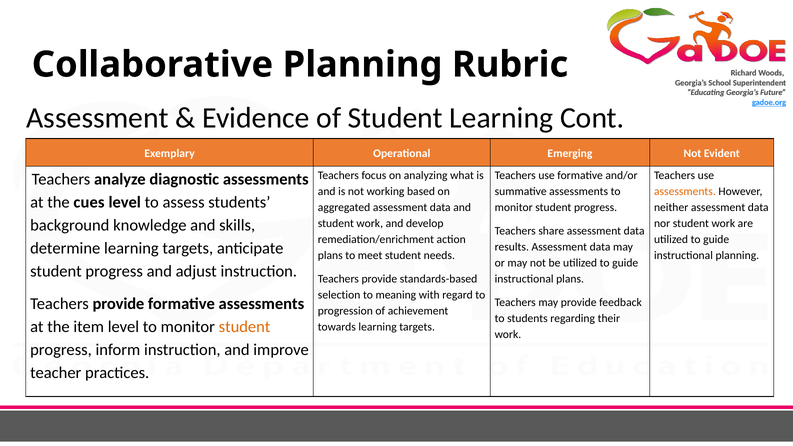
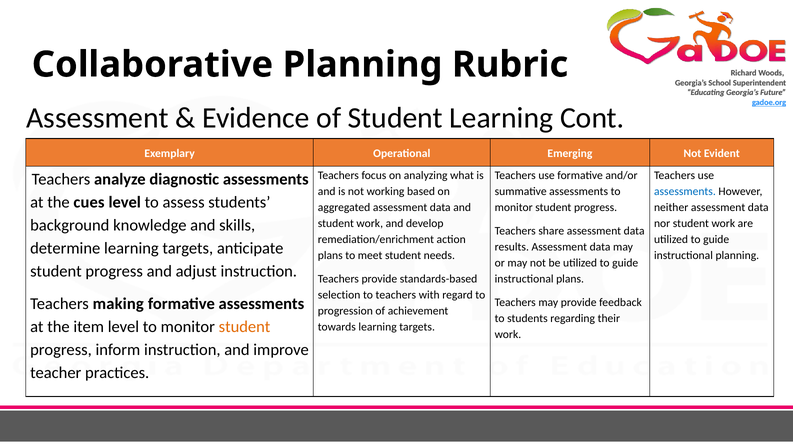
assessments colour: orange -> blue (685, 191)
to meaning: meaning -> teachers (396, 295)
provide: provide -> making (118, 304)
